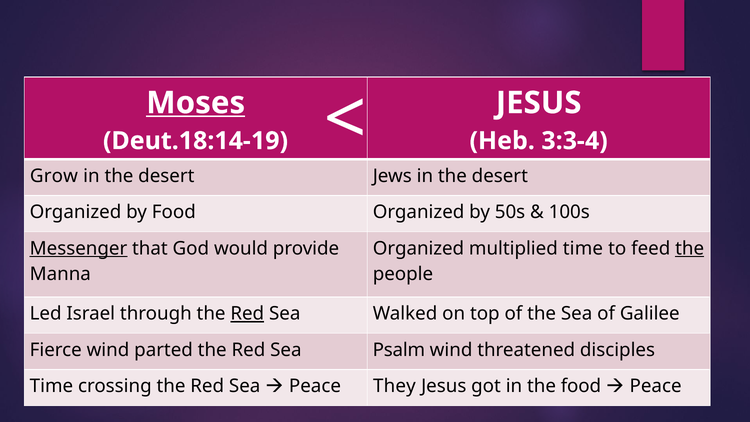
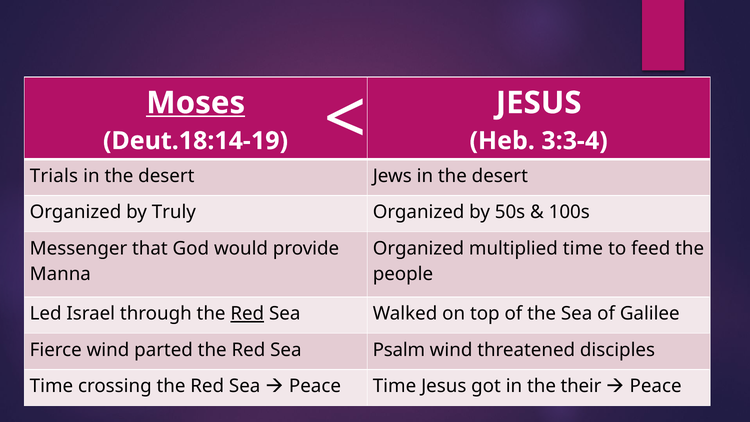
Grow: Grow -> Trials (54, 176)
by Food: Food -> Truly (174, 212)
Messenger underline: present -> none (79, 248)
the underline: present -> none (690, 248)
Peace They: They -> Time (395, 386)
the food: food -> their (581, 386)
